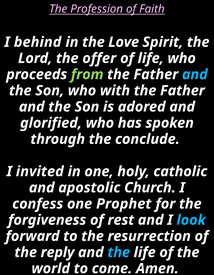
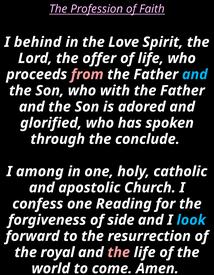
from colour: light green -> pink (87, 74)
invited: invited -> among (40, 172)
Prophet: Prophet -> Reading (124, 204)
rest: rest -> side (121, 220)
reply: reply -> royal (58, 252)
the colour: light blue -> pink (119, 252)
